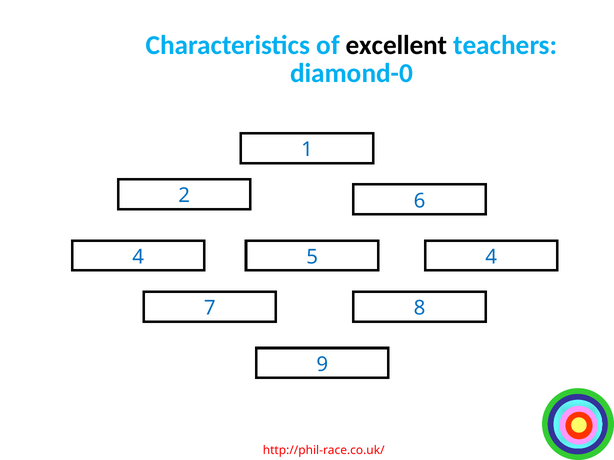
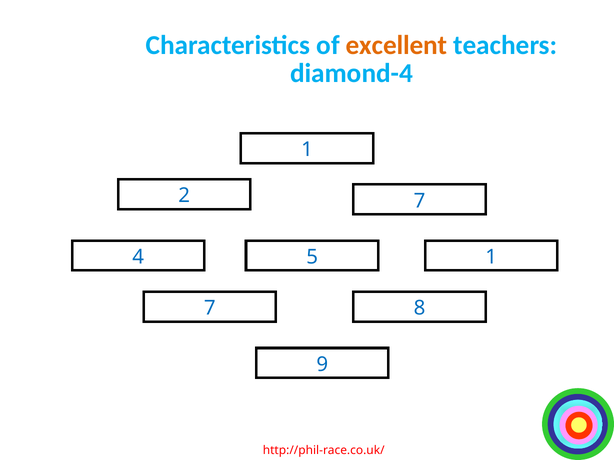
excellent colour: black -> orange (397, 46)
diamond-0: diamond-0 -> diamond-4 (352, 73)
2 6: 6 -> 7 (420, 201)
5 4: 4 -> 1 (491, 257)
